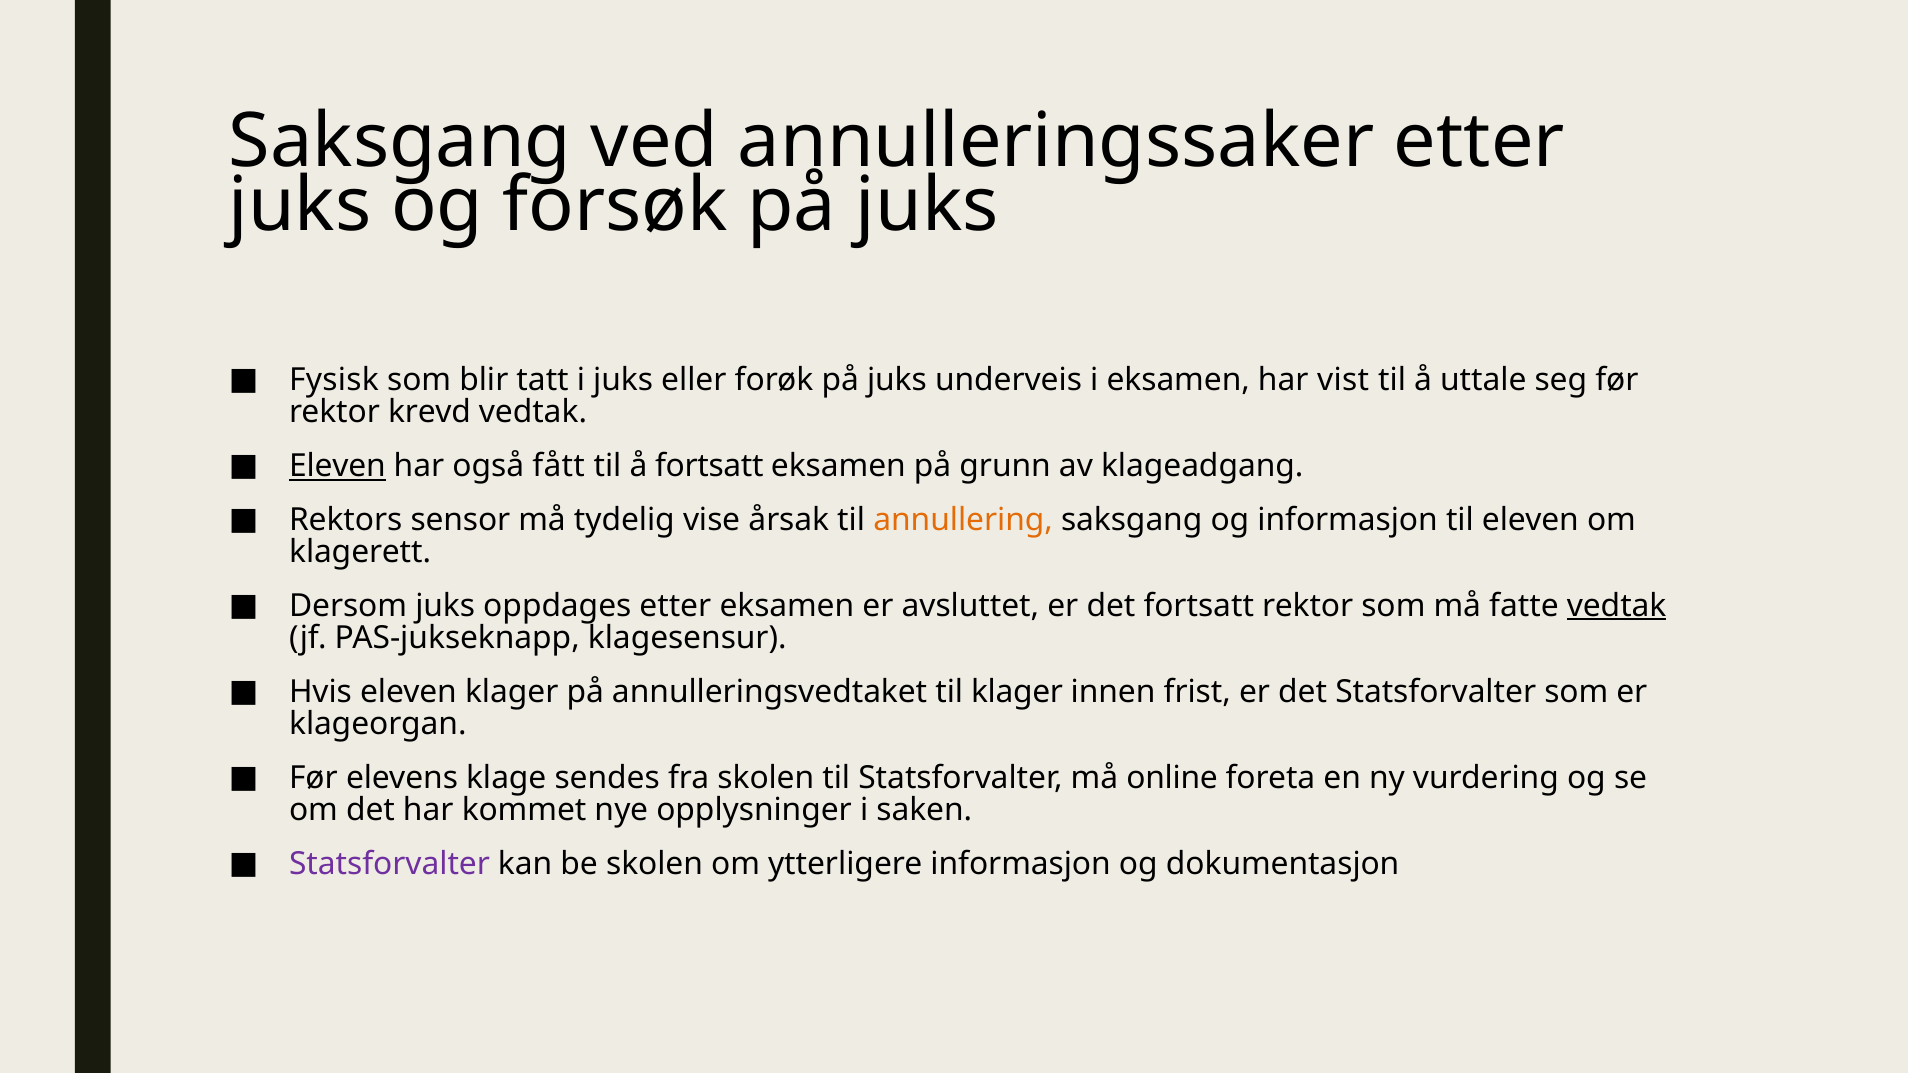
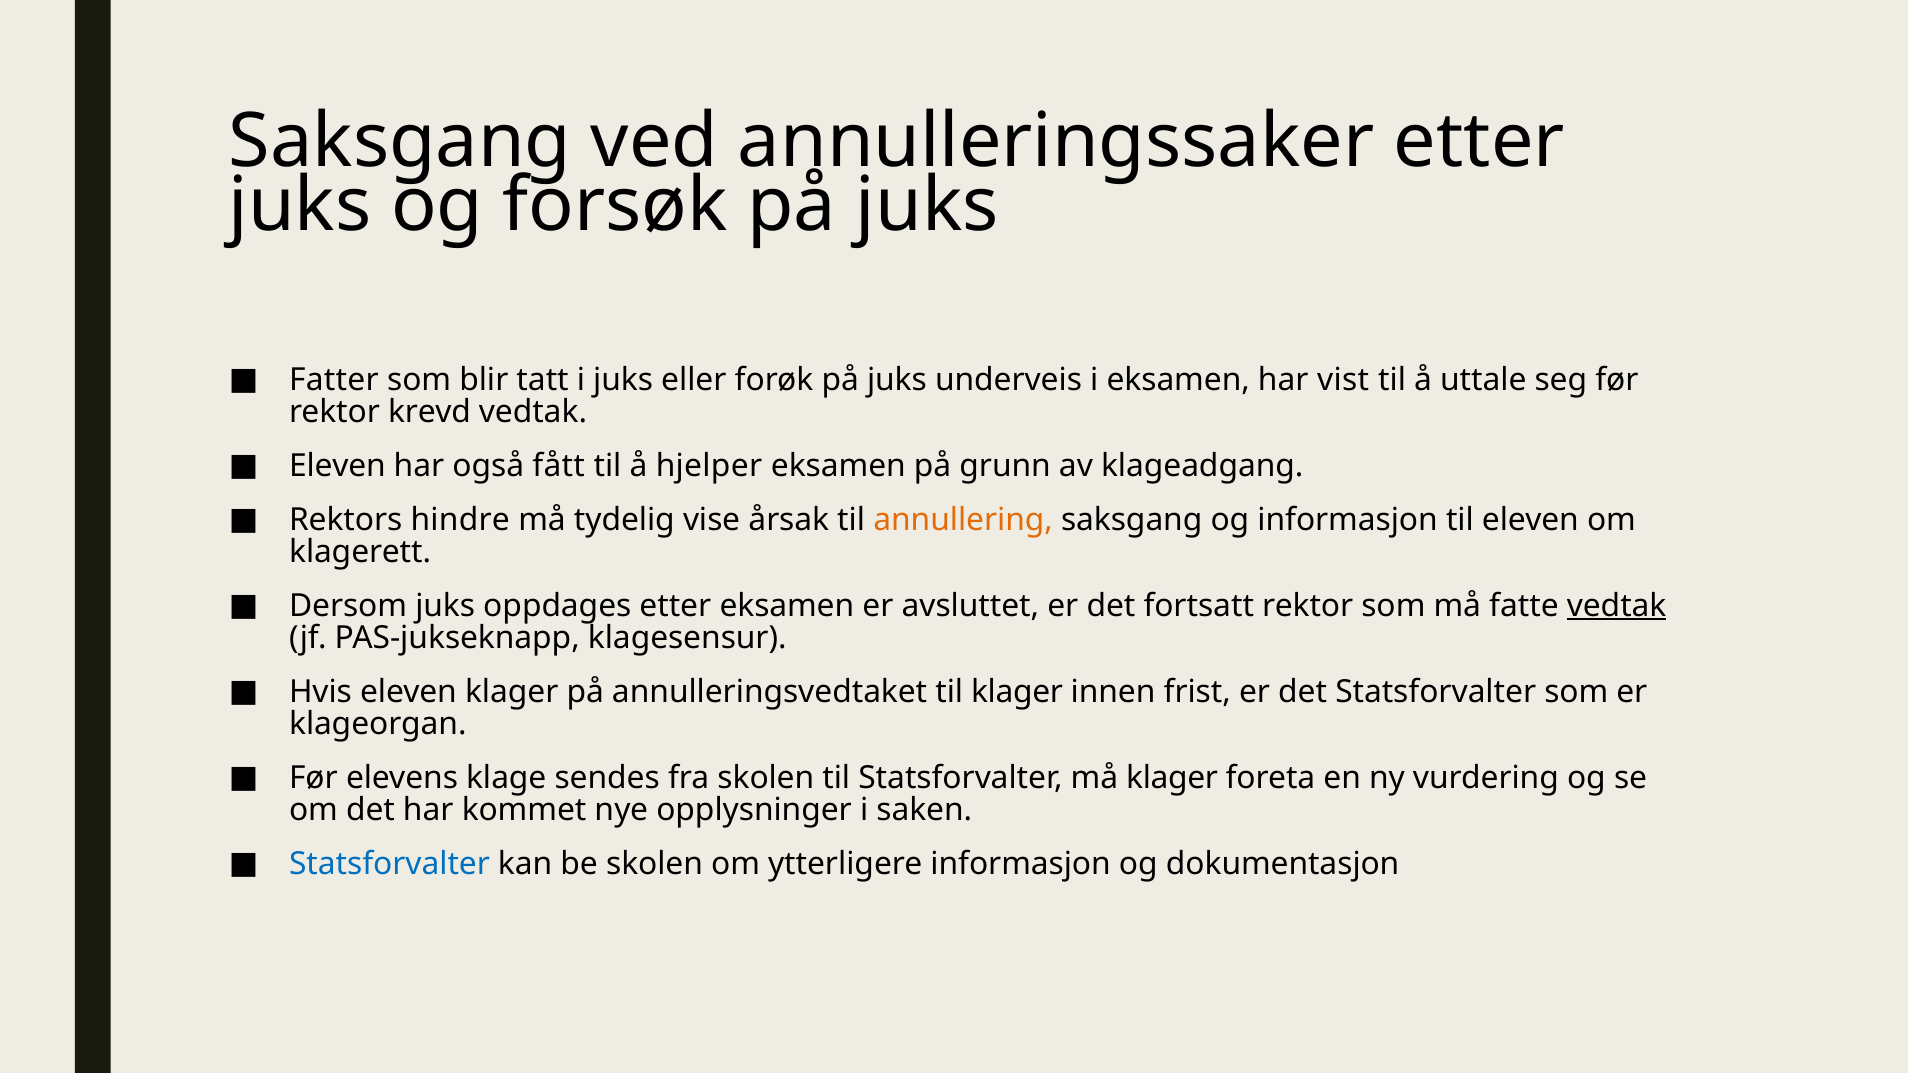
Fysisk: Fysisk -> Fatter (334, 380)
Eleven underline: present -> none (337, 466)
å fortsatt: fortsatt -> hjelper (709, 466)
sensor: sensor -> hindre (460, 520)
må online: online -> klager (1172, 778)
Statsforvalter colour: purple -> blue (390, 864)
